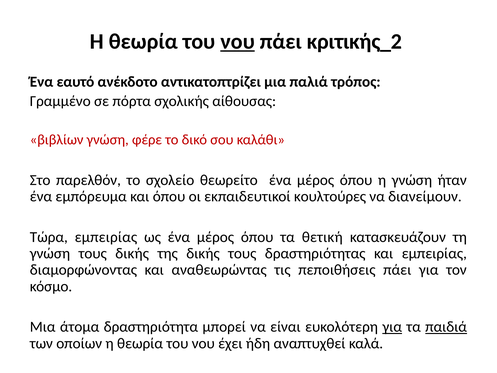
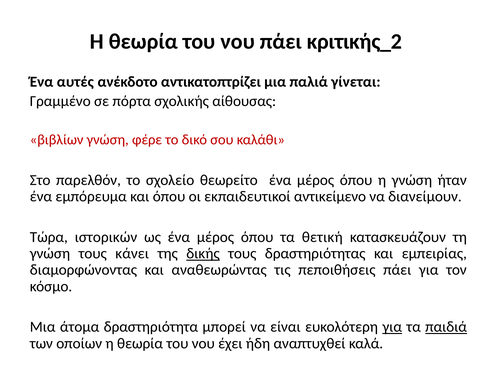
νου underline: present -> none (238, 42)
εαυτό: εαυτό -> αυτές (75, 82)
τρόπος: τρόπος -> γίνεται (356, 82)
κουλτούρες: κουλτούρες -> αντικείμενο (330, 196)
Τώρα εμπειρίας: εμπειρίας -> ιστορικών (106, 237)
τους δικής: δικής -> κάνει (132, 253)
δικής underline: none -> present (203, 253)
